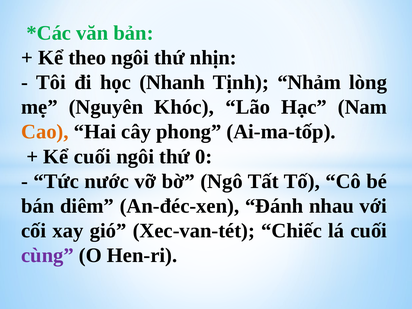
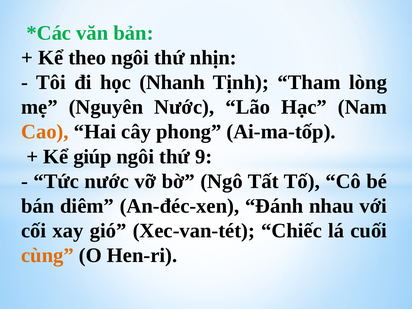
Nhảm: Nhảm -> Tham (309, 82)
Nguyên Khóc: Khóc -> Nước (184, 107)
Kể cuối: cuối -> giúp (92, 157)
0: 0 -> 9 (204, 157)
cùng colour: purple -> orange (48, 255)
